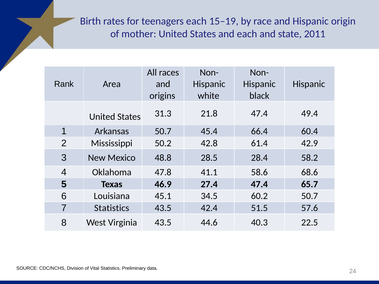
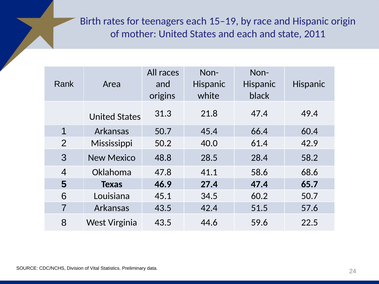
42.8: 42.8 -> 40.0 (209, 143)
7 Statistics: Statistics -> Arkansas (112, 208)
40.3: 40.3 -> 59.6 (259, 223)
